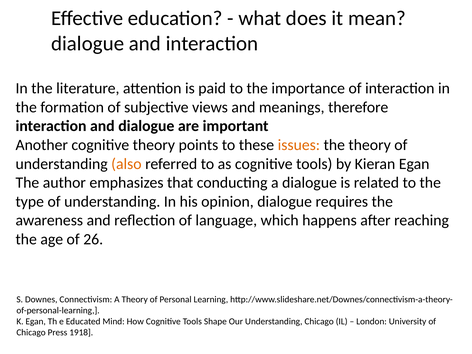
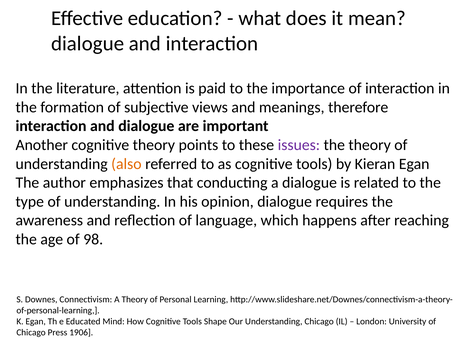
issues colour: orange -> purple (299, 145)
26: 26 -> 98 (93, 239)
1918: 1918 -> 1906 (81, 333)
